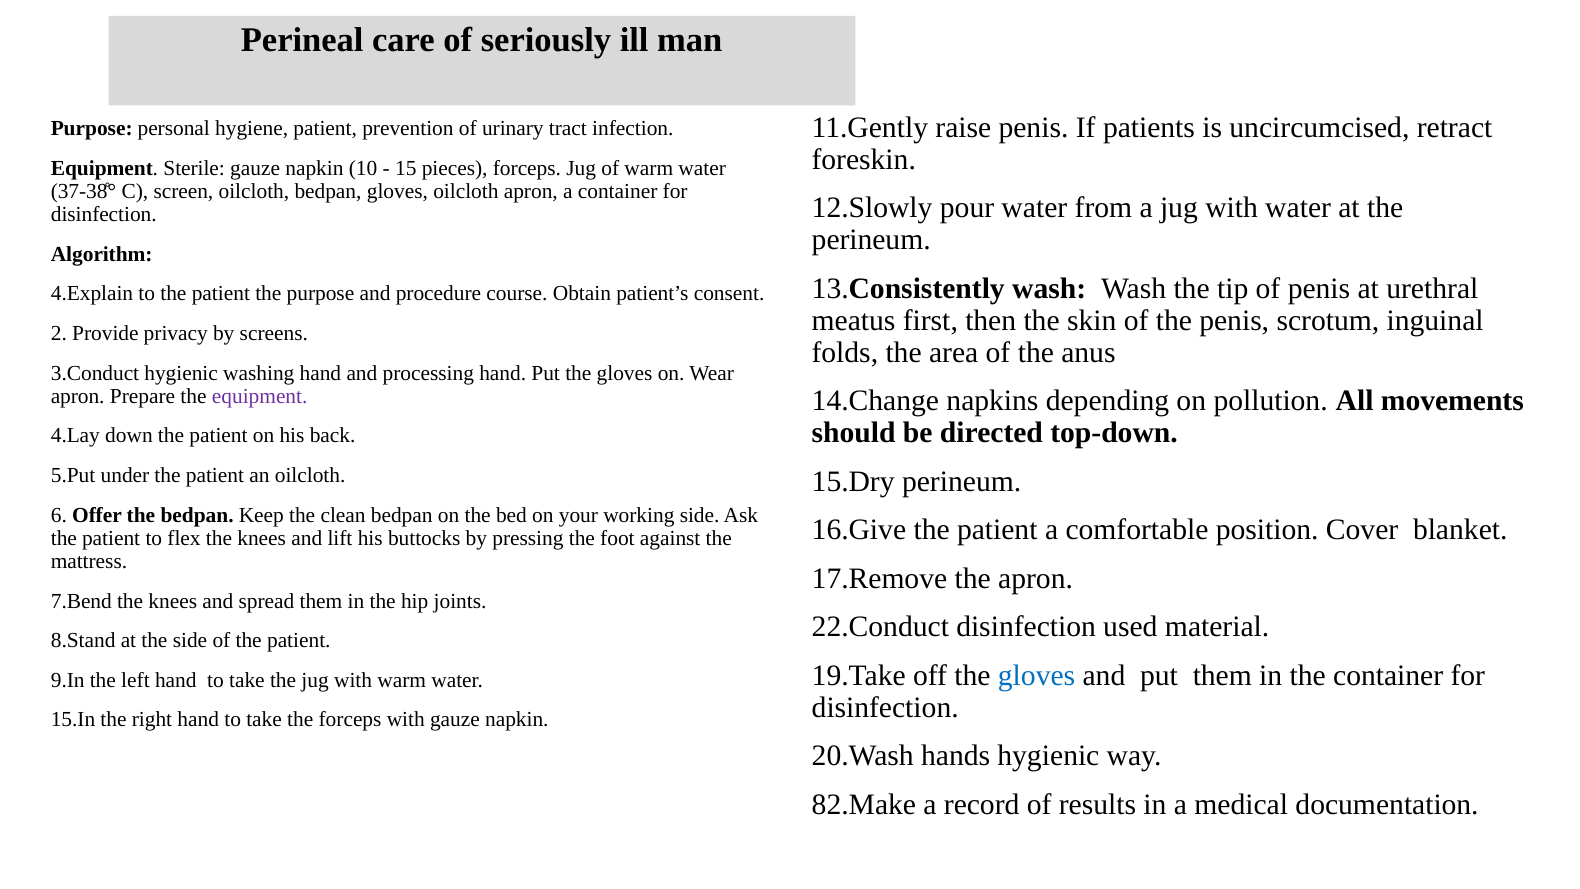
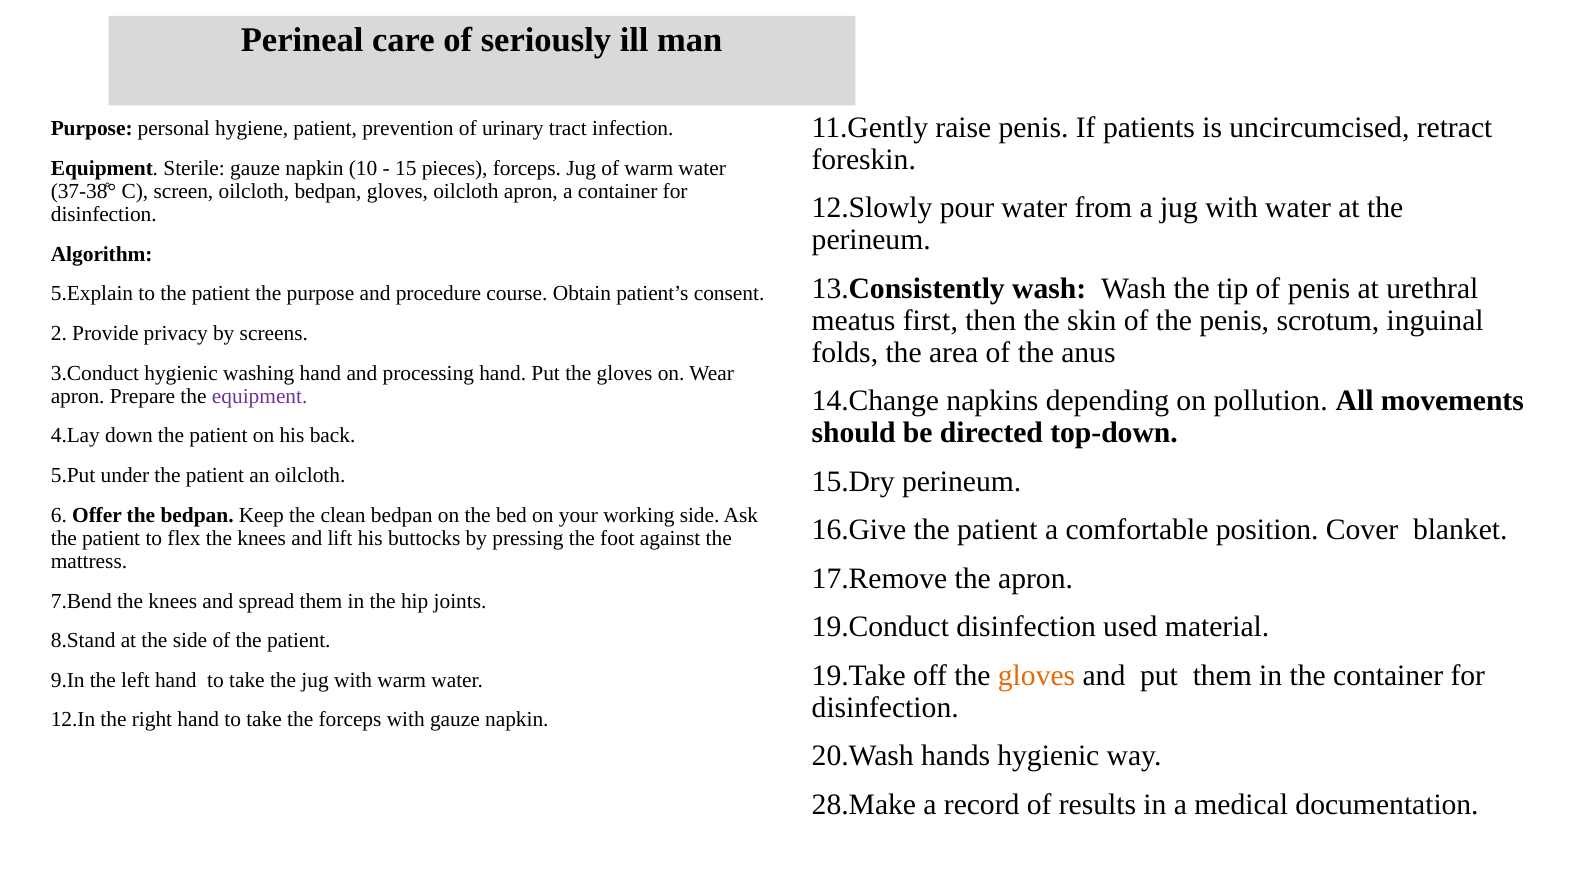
4.Explain: 4.Explain -> 5.Explain (92, 294)
22.Conduct: 22.Conduct -> 19.Conduct (880, 627)
gloves colour: blue -> orange (1037, 675)
15.In: 15.In -> 12.In (73, 720)
82.Make: 82.Make -> 28.Make (864, 804)
